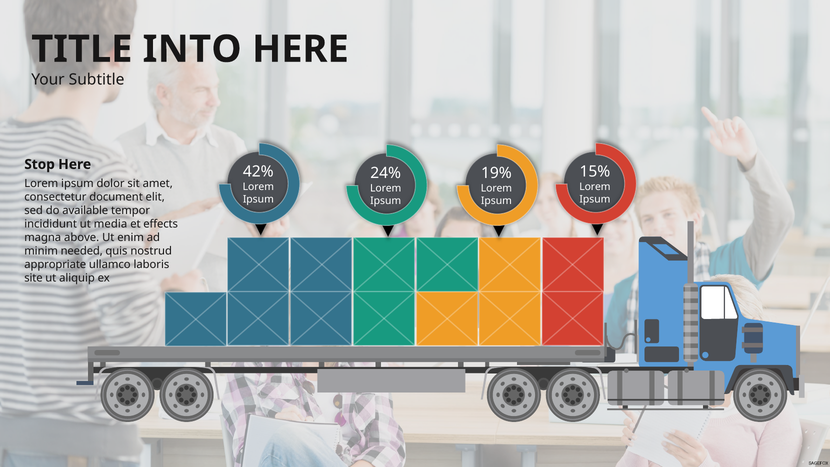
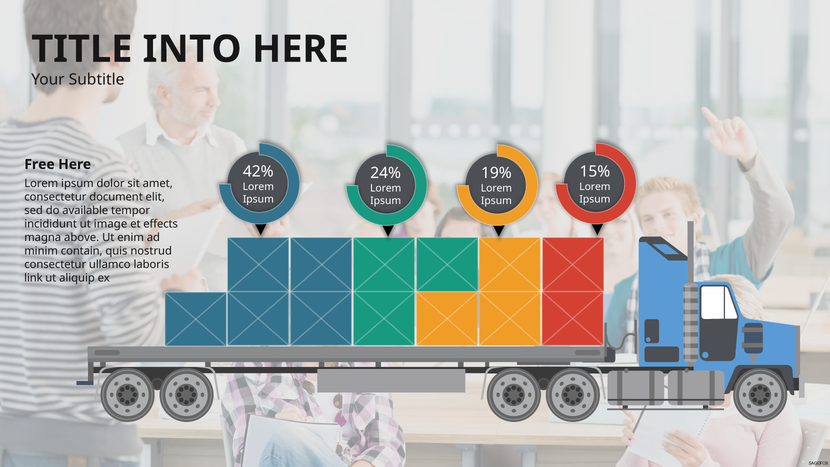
Stop: Stop -> Free (40, 164)
media: media -> image (111, 224)
needed: needed -> contain (82, 251)
appropriate: appropriate -> consectetur (55, 264)
site: site -> link (33, 278)
